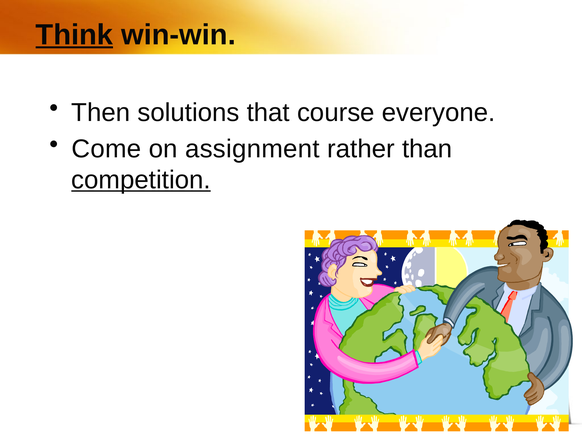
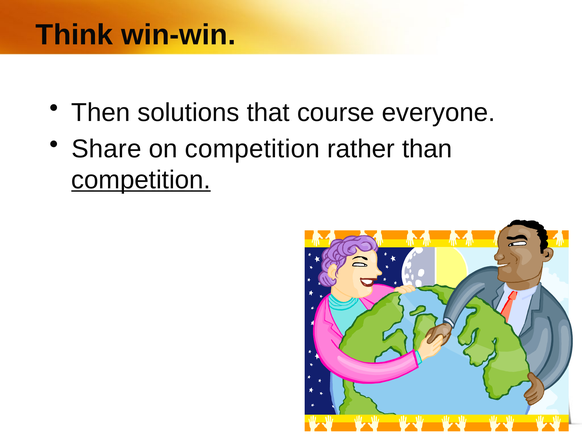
Think underline: present -> none (74, 35)
Come: Come -> Share (106, 149)
on assignment: assignment -> competition (252, 149)
